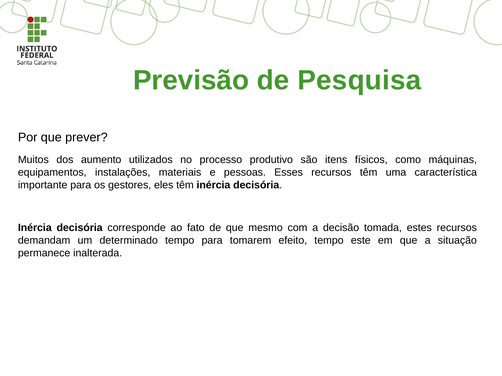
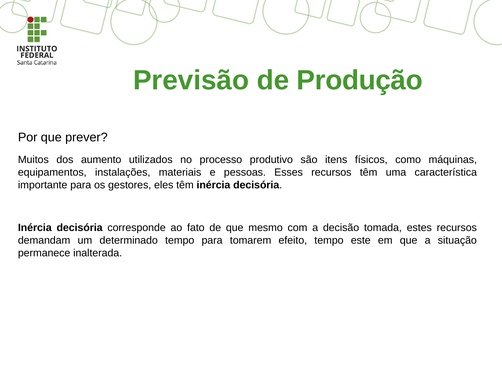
Pesquisa: Pesquisa -> Produção (360, 80)
